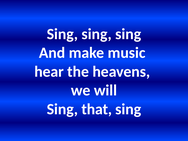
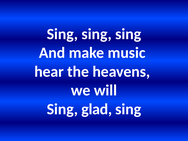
that: that -> glad (97, 109)
